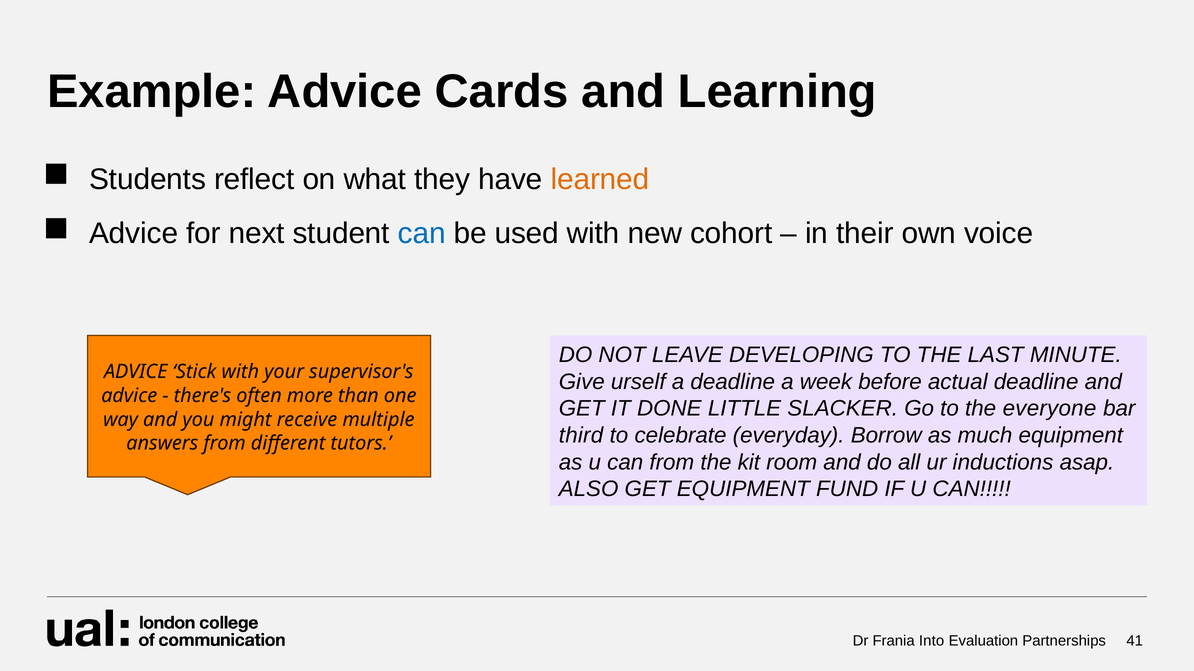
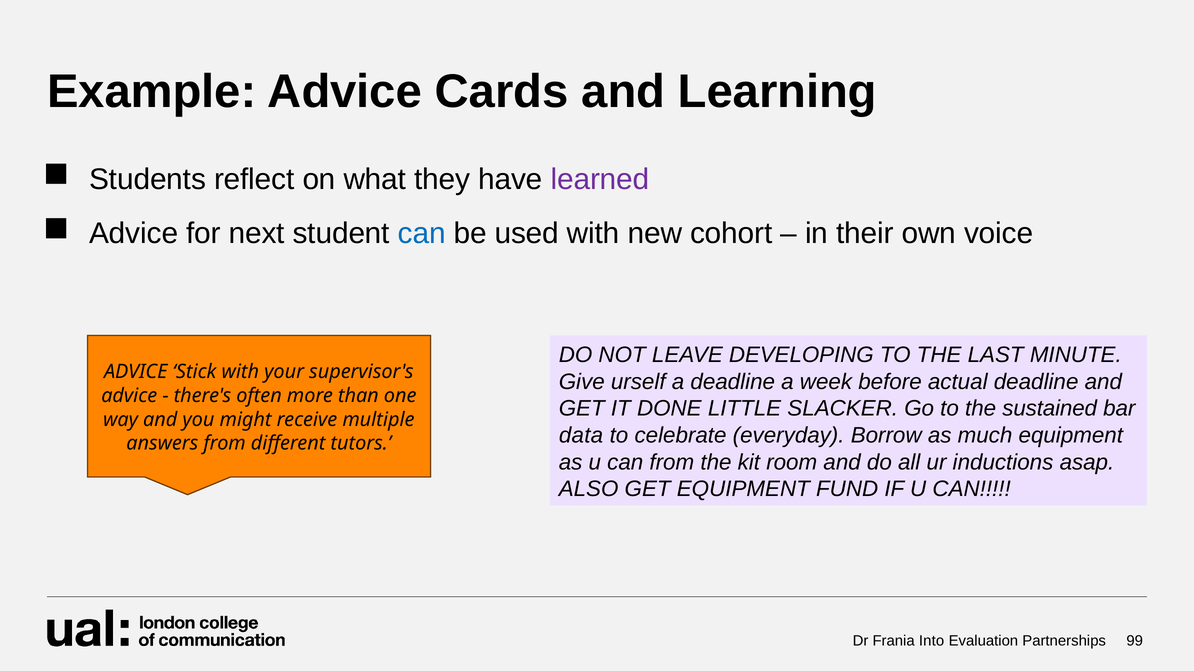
learned colour: orange -> purple (600, 180)
everyone: everyone -> sustained (1050, 409)
third: third -> data (581, 436)
41: 41 -> 99 (1135, 641)
